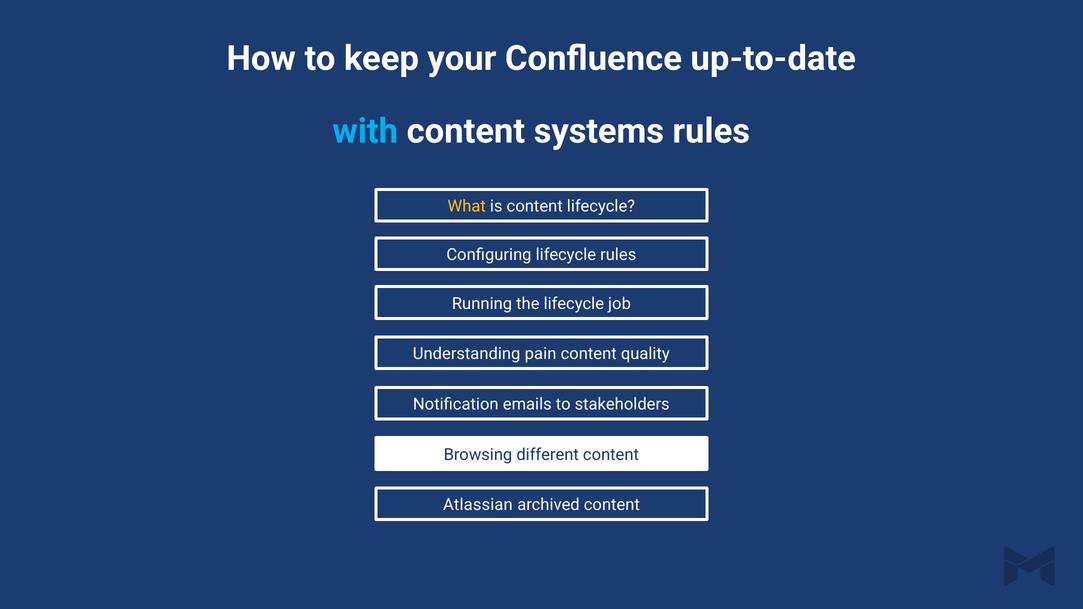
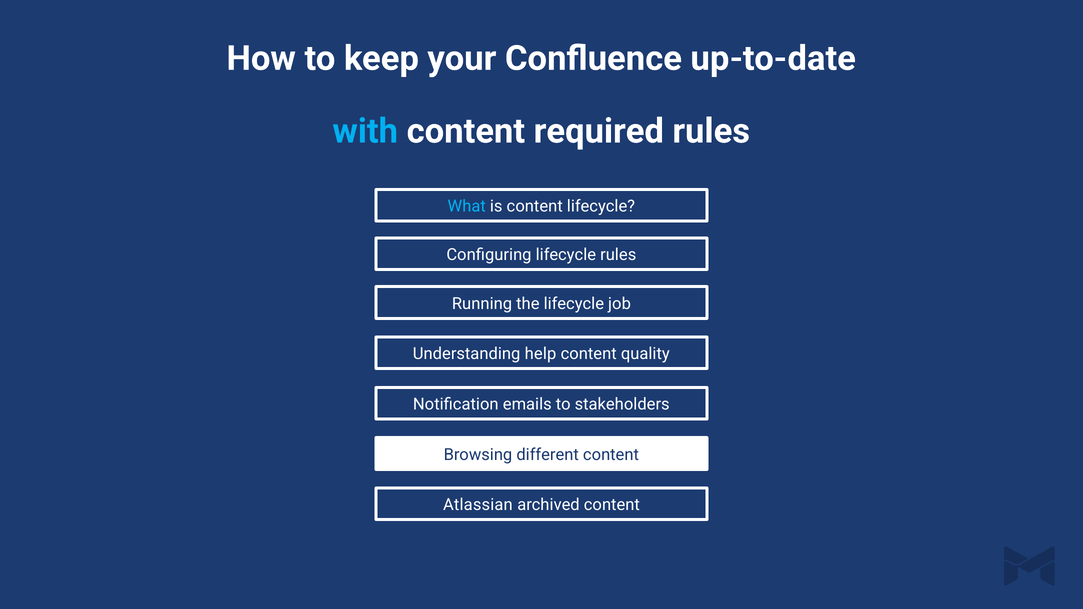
systems: systems -> required (599, 131)
What colour: yellow -> light blue (467, 206)
pain: pain -> help (541, 354)
